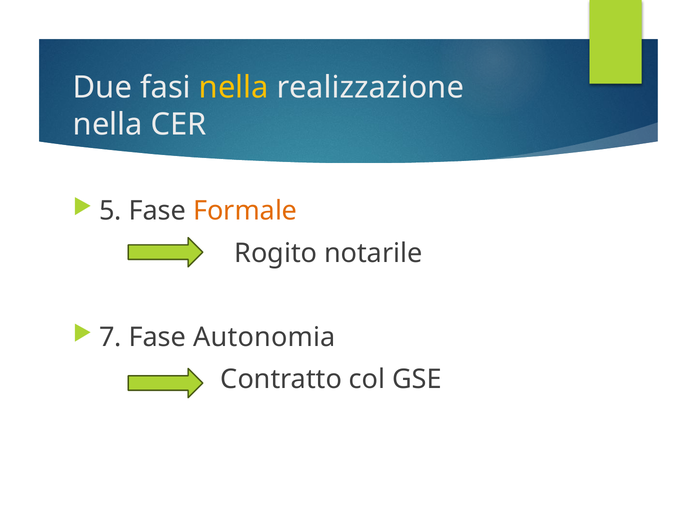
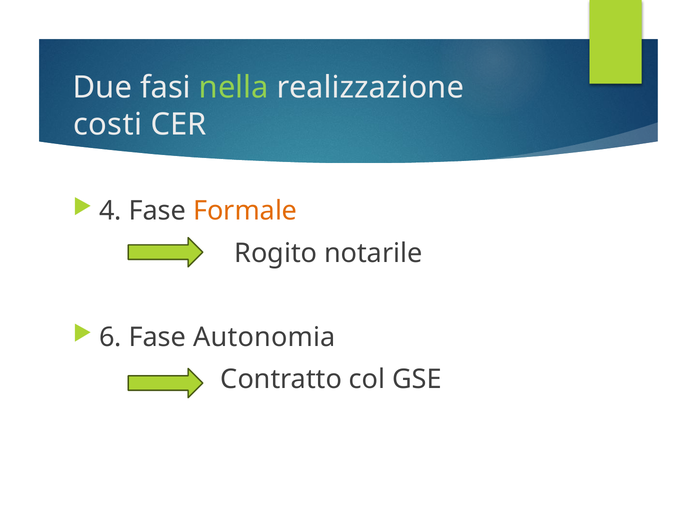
nella colour: yellow -> light green (234, 87)
nella: nella -> costi (108, 125)
5: 5 -> 4 (110, 211)
7: 7 -> 6 (110, 337)
